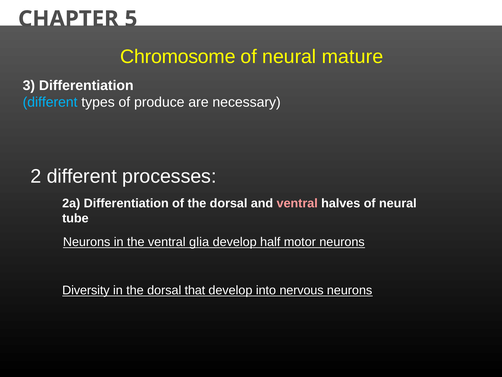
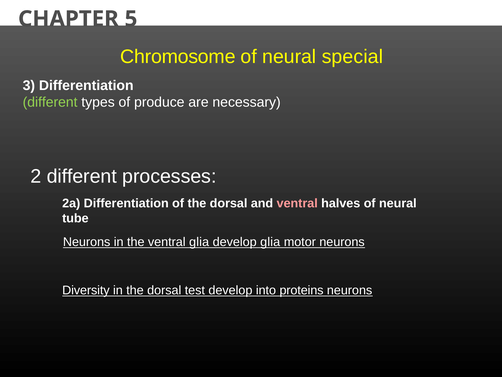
mature: mature -> special (353, 57)
different colour: light blue -> light green (50, 102)
develop half: half -> glia (270, 242)
that: that -> test (195, 290)
nervous: nervous -> proteins (302, 290)
